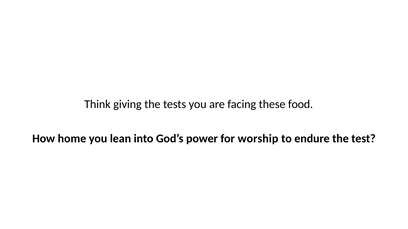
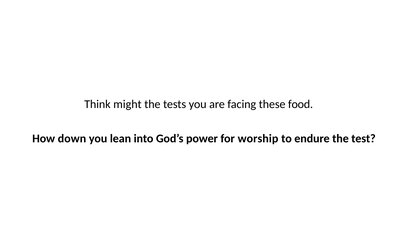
giving: giving -> might (127, 105)
home: home -> down (72, 139)
